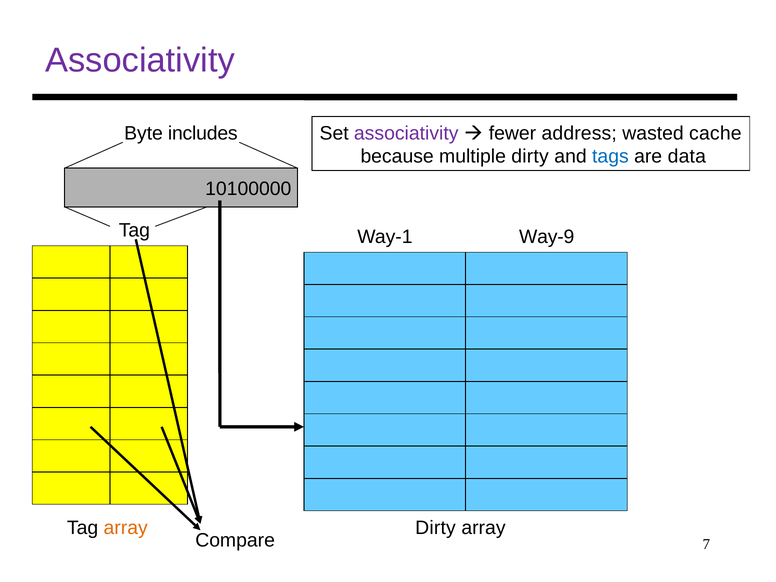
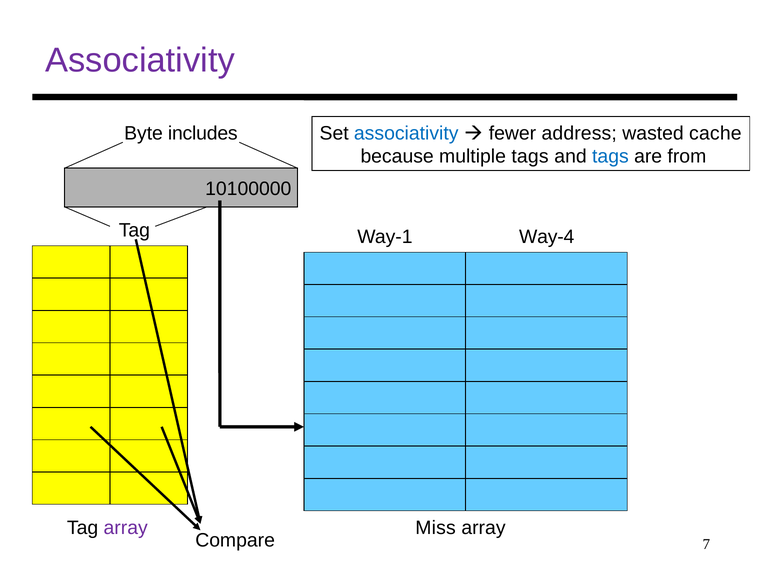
associativity colour: purple -> blue (406, 133)
multiple dirty: dirty -> tags (530, 156)
data: data -> from (687, 156)
Way-9: Way-9 -> Way-4 (547, 237)
array colour: orange -> purple (126, 528)
Dirty: Dirty -> Miss (436, 528)
